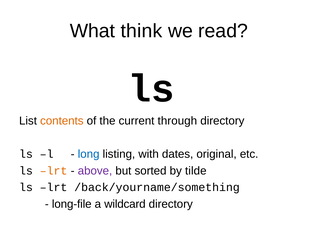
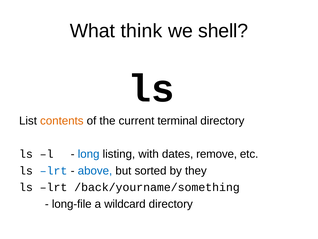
read: read -> shell (223, 31)
through: through -> terminal (177, 121)
original: original -> remove (217, 154)
lrt colour: orange -> blue (54, 170)
above colour: purple -> blue (95, 170)
tilde: tilde -> they (196, 170)
